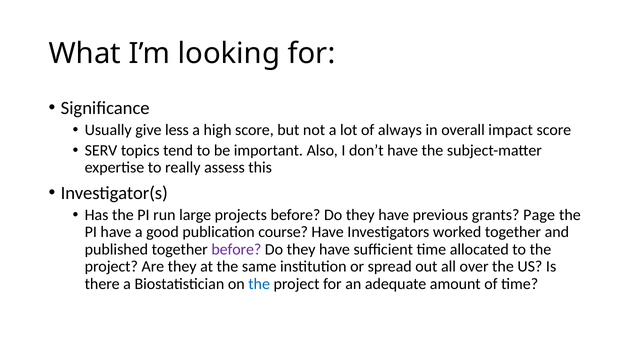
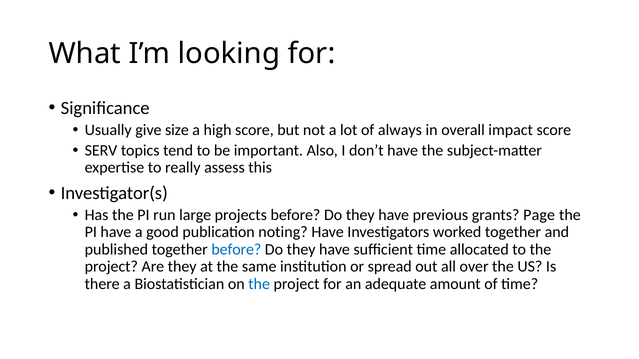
less: less -> size (177, 130)
course: course -> noting (283, 232)
before colour: purple -> blue (236, 250)
